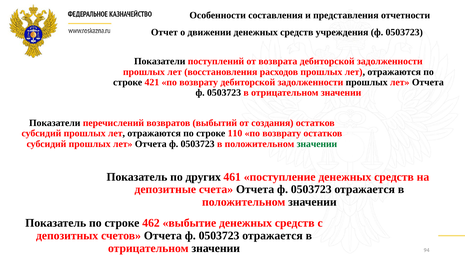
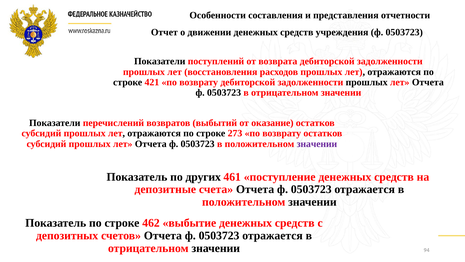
создания: создания -> оказание (272, 123)
110: 110 -> 273 (235, 133)
значении colour: green -> purple (317, 144)
